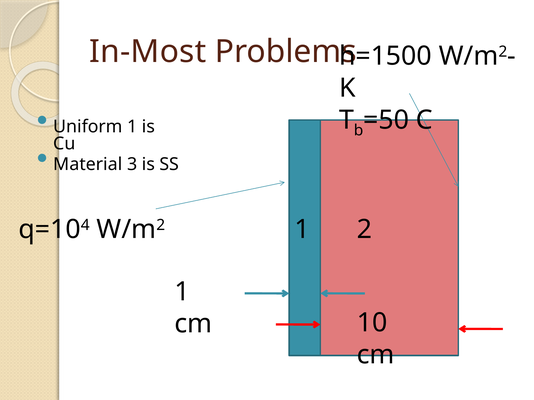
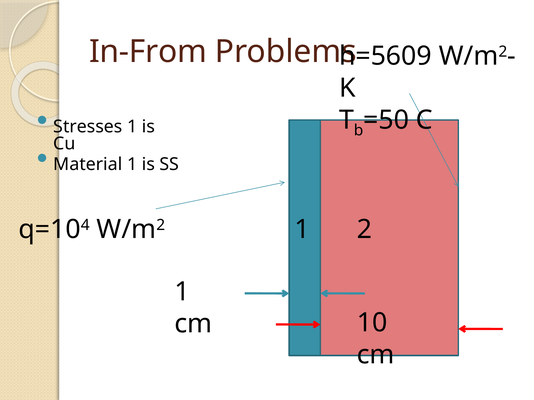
In-Most: In-Most -> In-From (148, 52)
h=1500: h=1500 -> h=5609 (385, 56)
Uniform: Uniform -> Stresses (88, 127)
Material 3: 3 -> 1 (132, 165)
